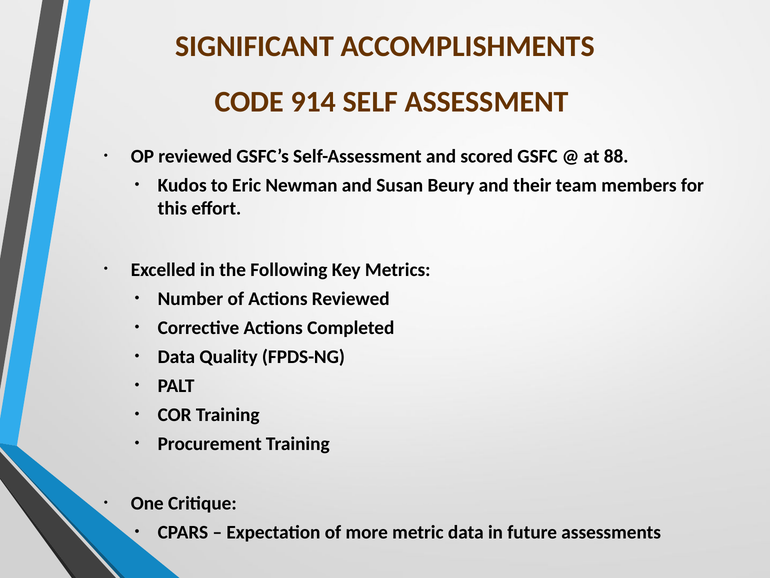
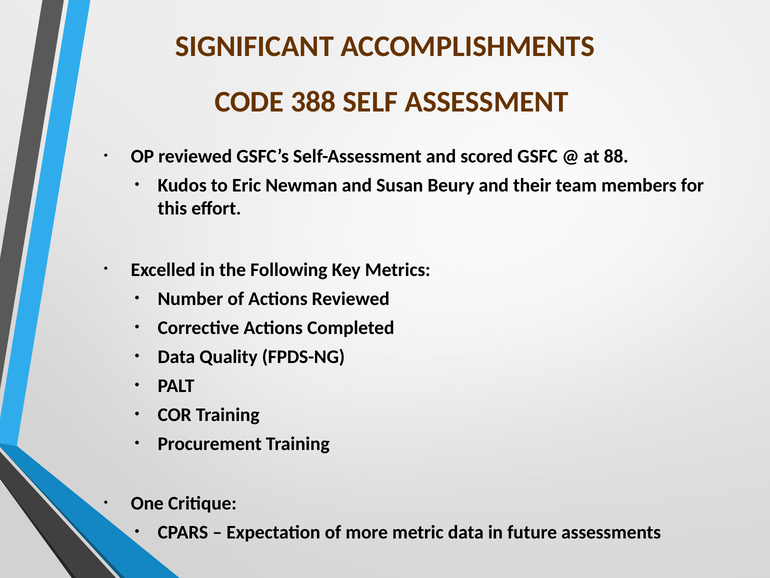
914: 914 -> 388 (313, 102)
